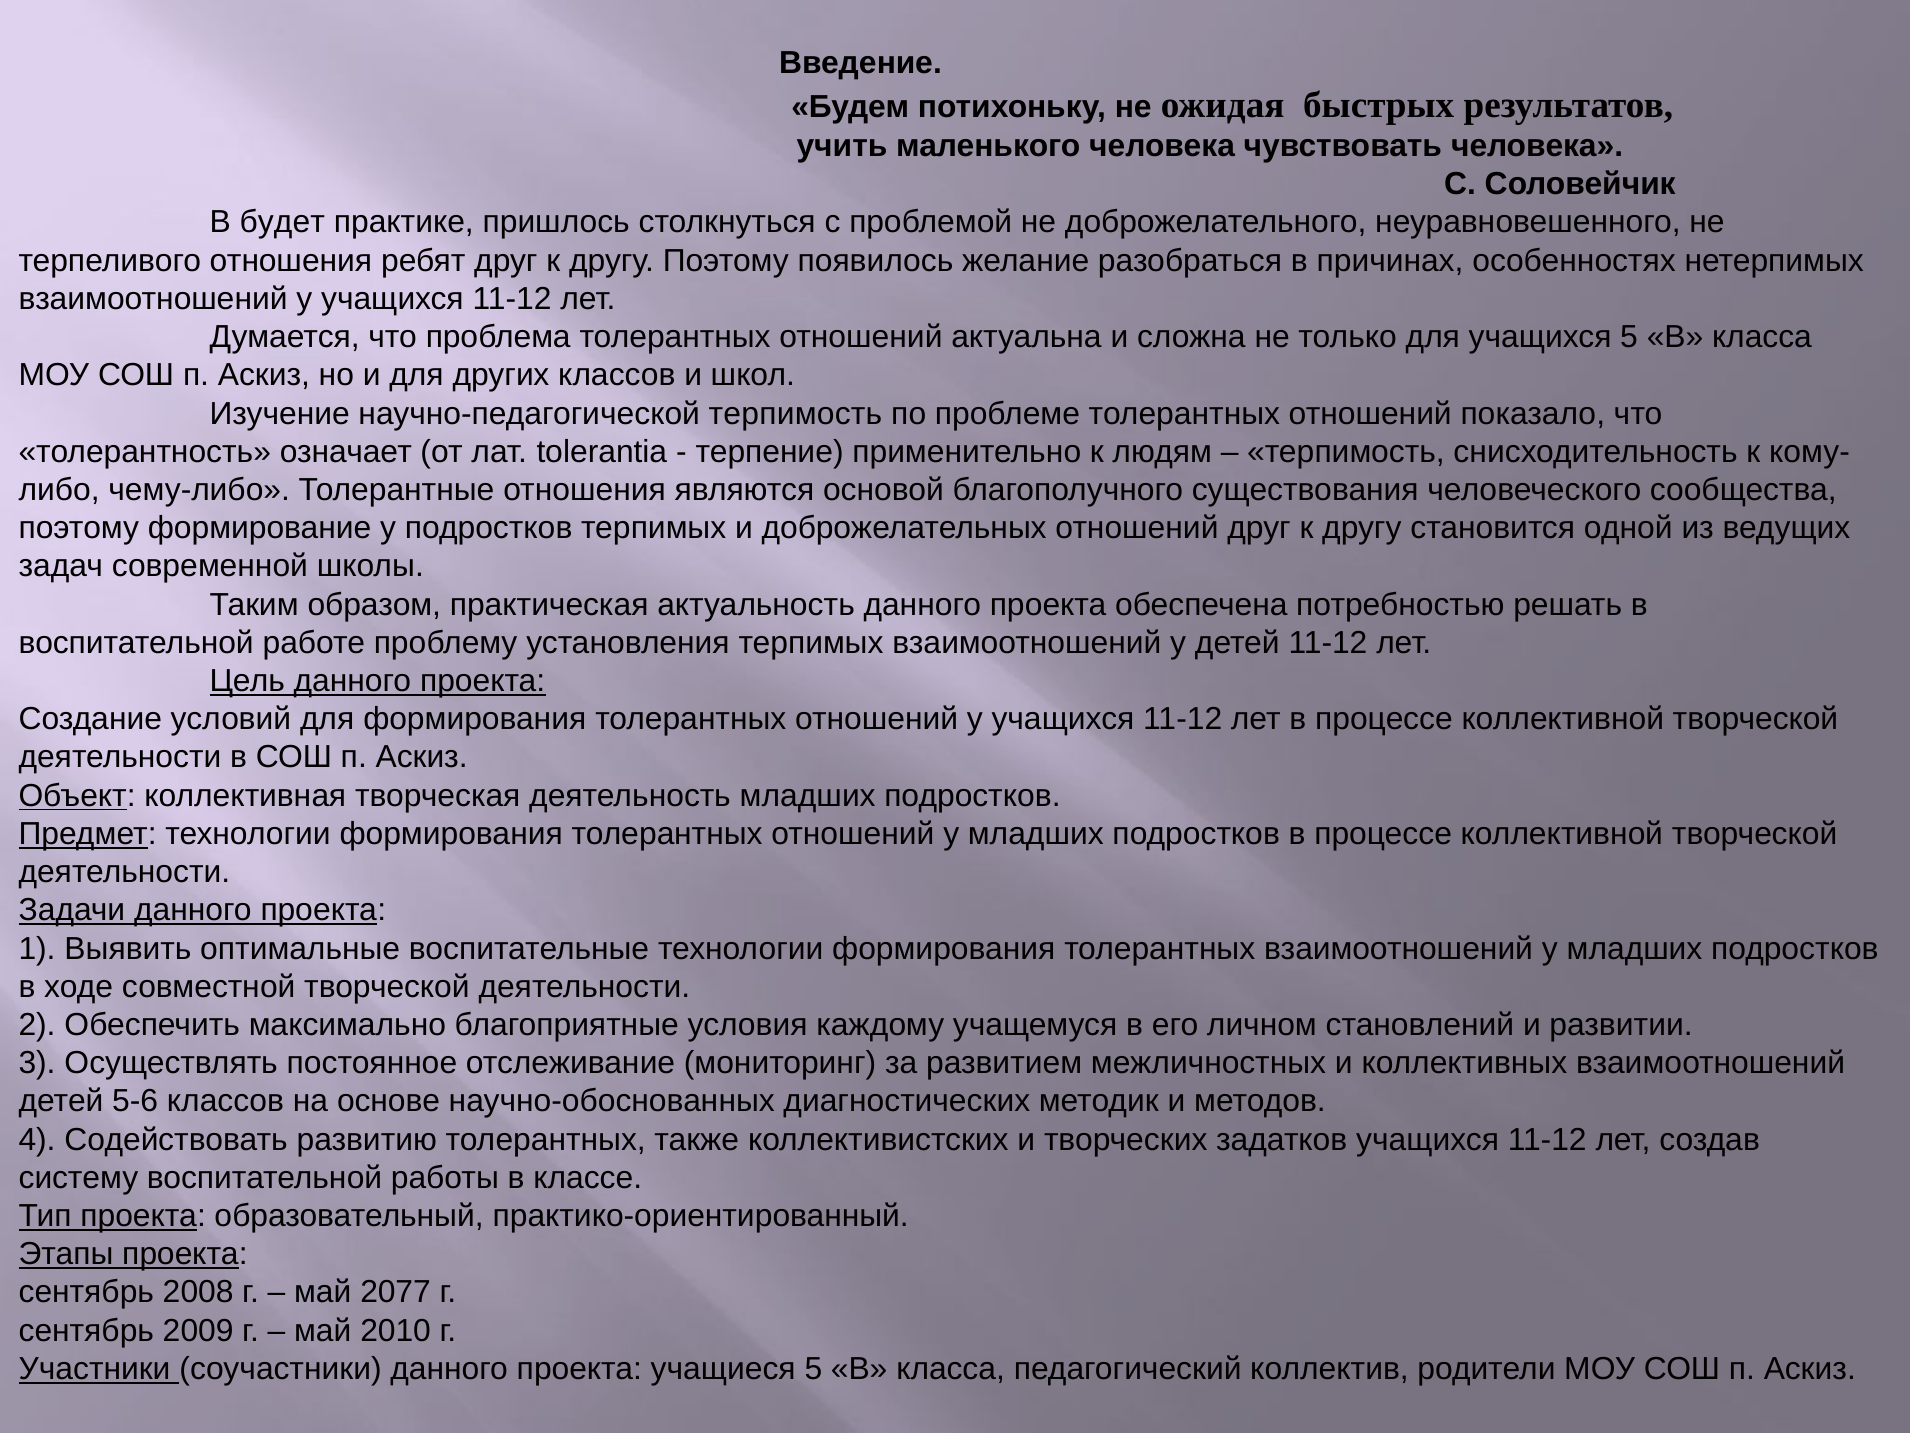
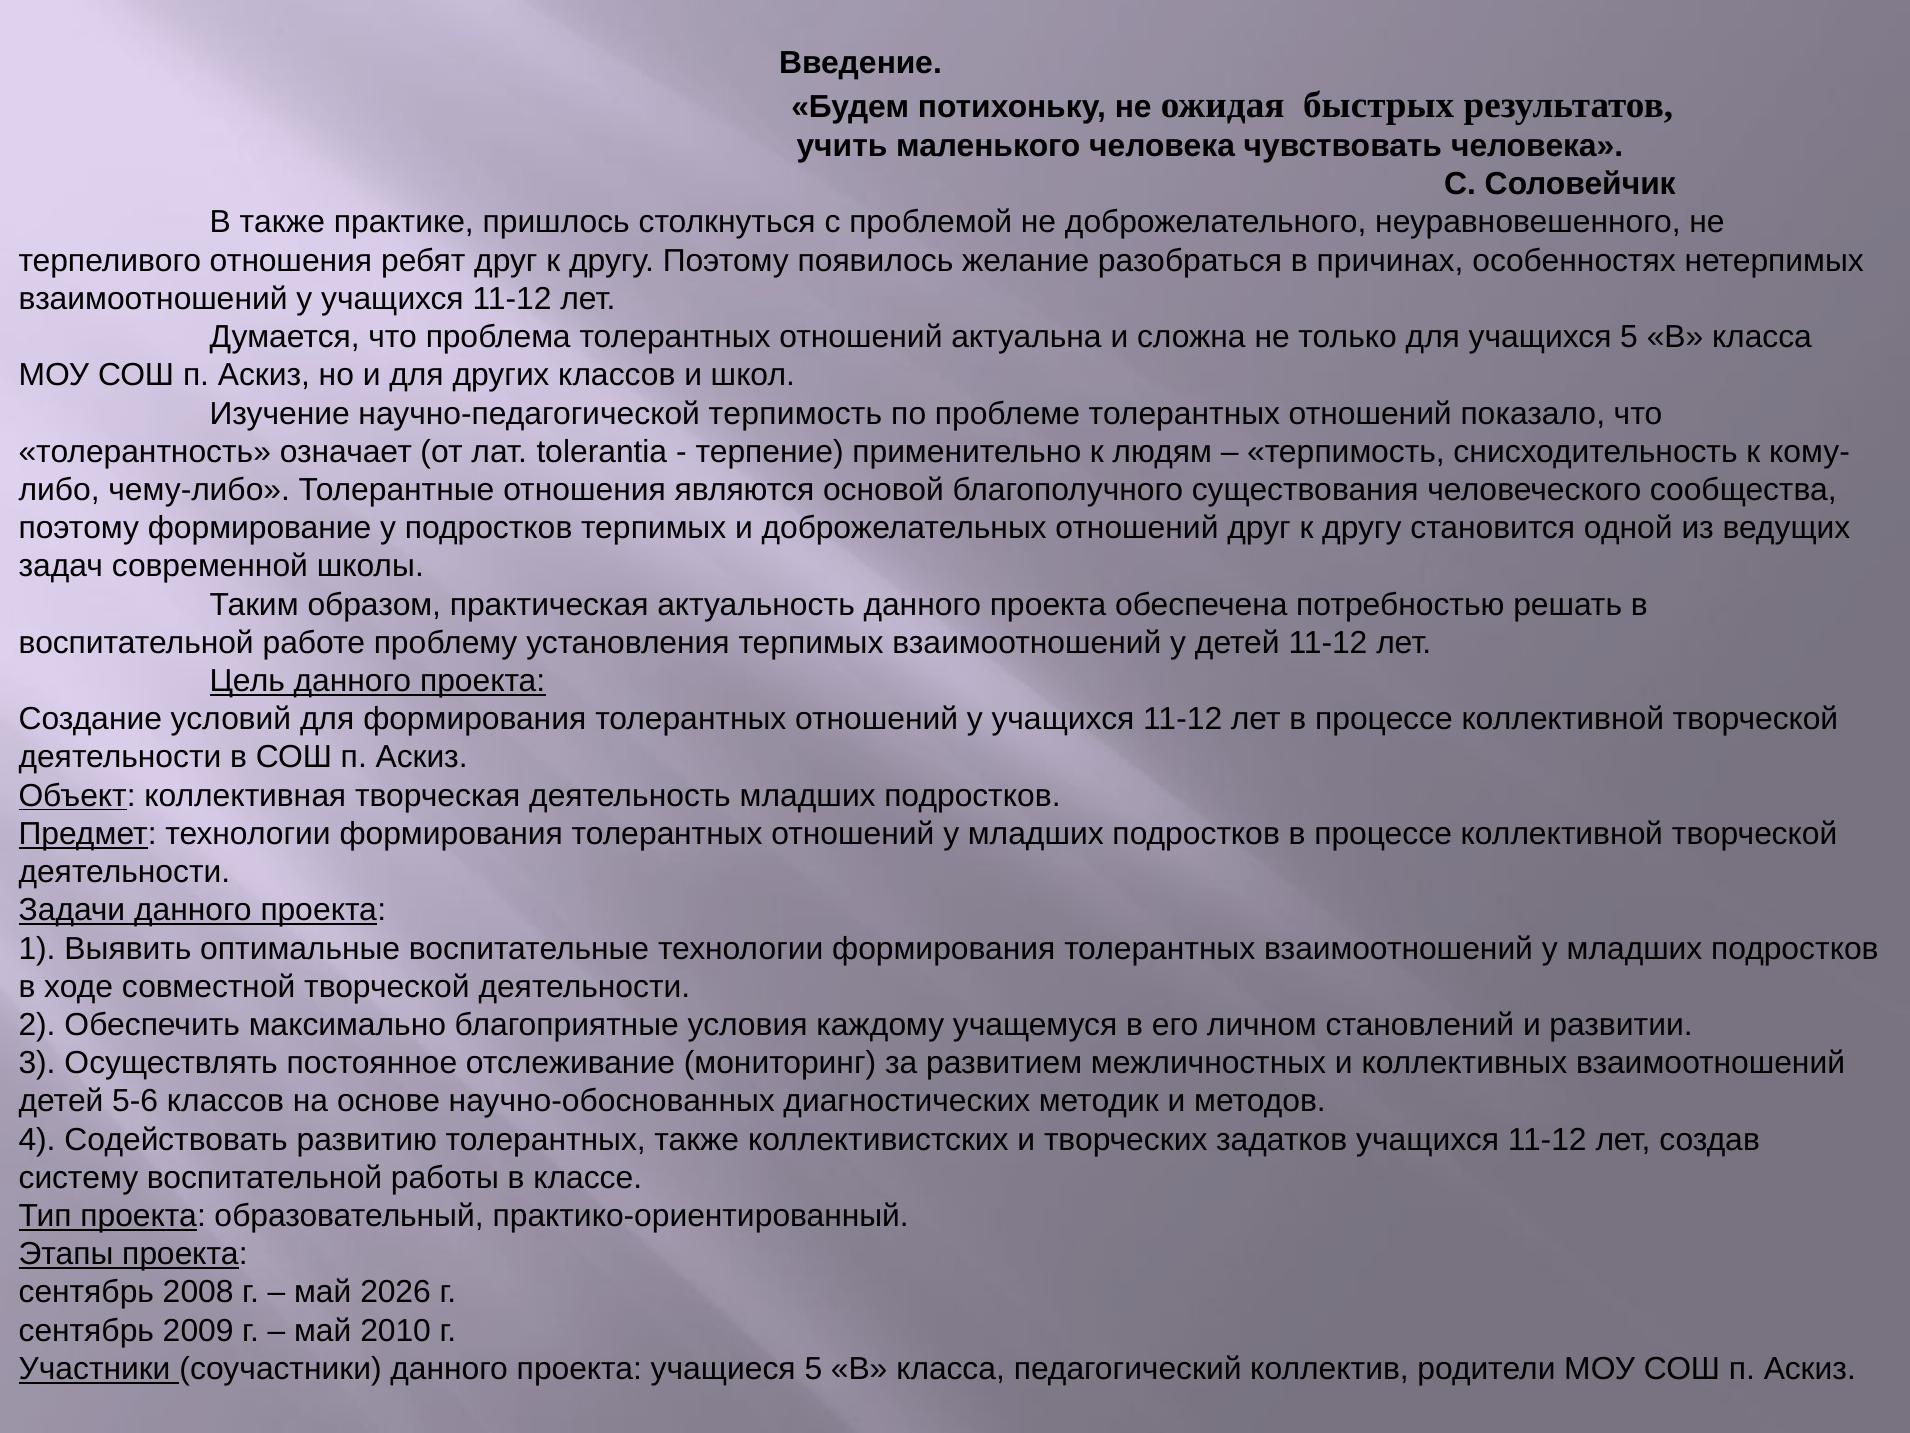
В будет: будет -> также (282, 222)
2077: 2077 -> 2026 (396, 1292)
